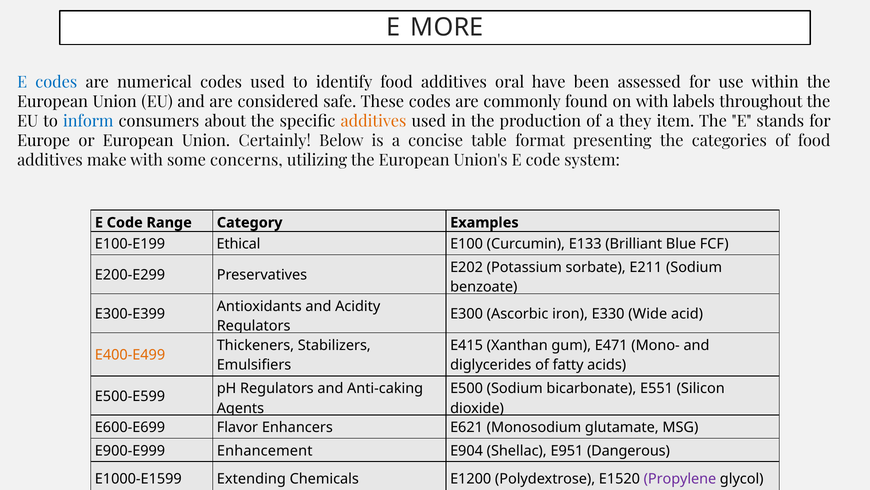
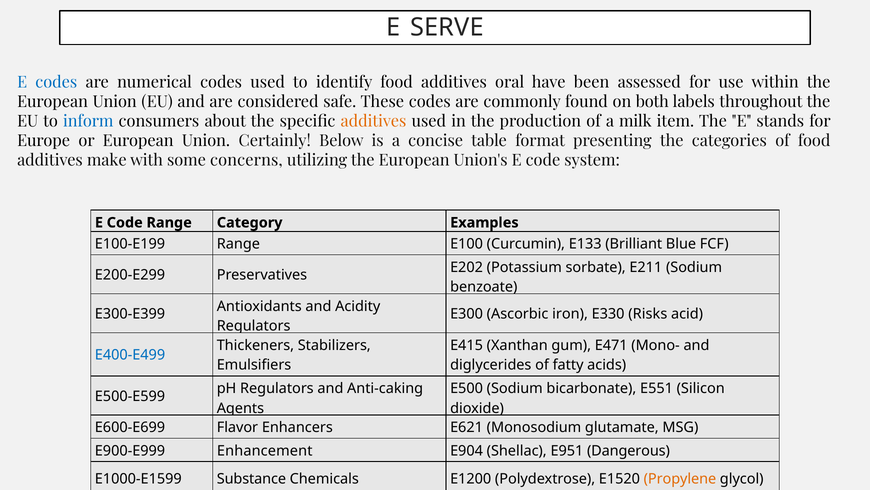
MORE: MORE -> SERVE (447, 28)
on with: with -> both (652, 102)
they: they -> milk (635, 121)
E100-E199 Ethical: Ethical -> Range (238, 244)
Wide: Wide -> Risks (648, 314)
E400-E499 colour: orange -> blue (130, 355)
Extending: Extending -> Substance (251, 478)
Propylene colour: purple -> orange (680, 478)
